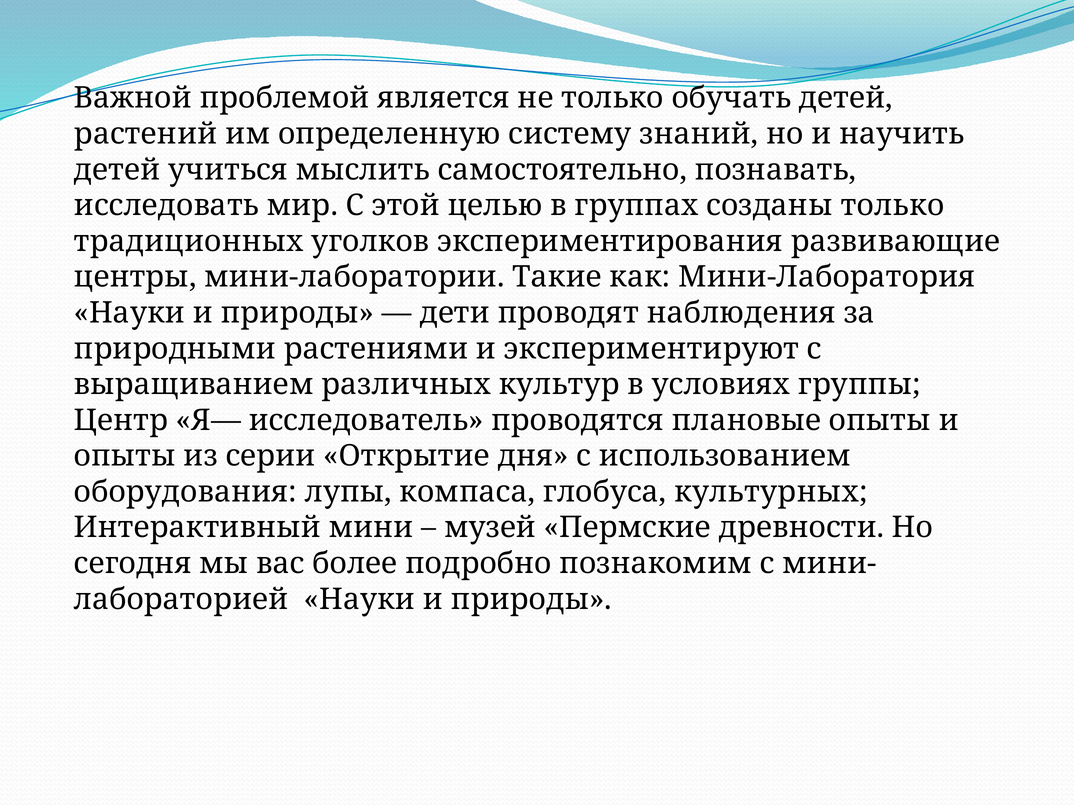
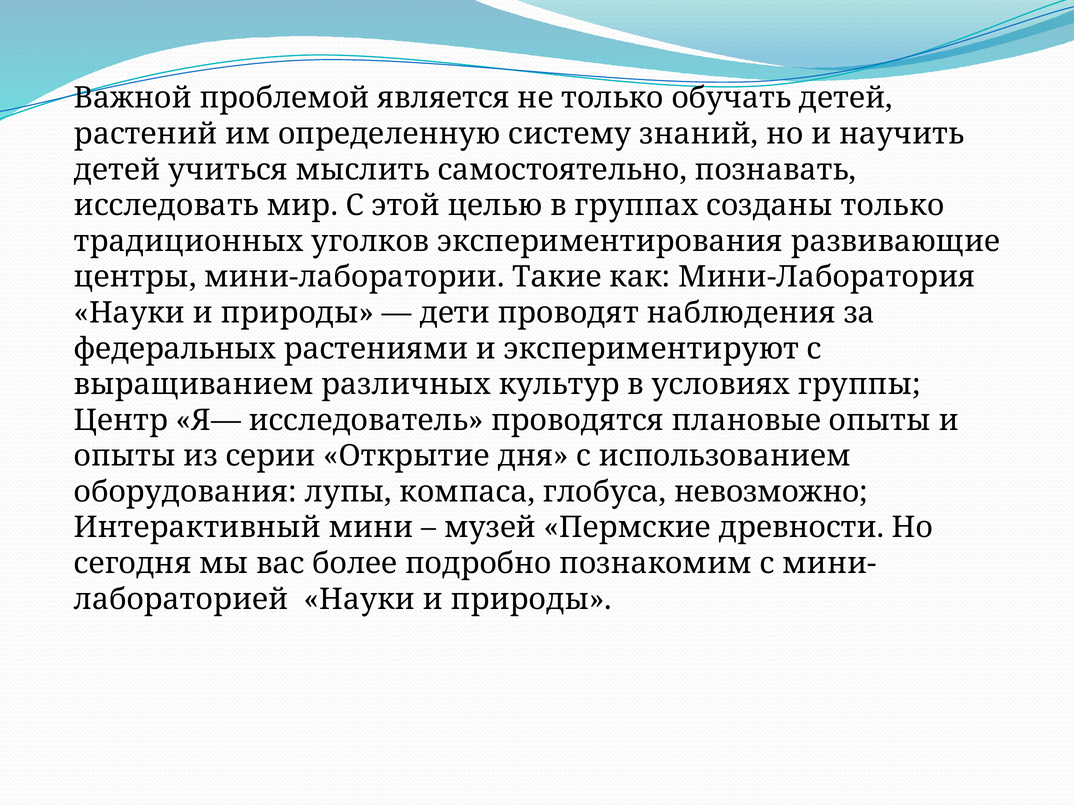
природными: природными -> федеральных (175, 349)
культурных: культурных -> невозможно (771, 492)
